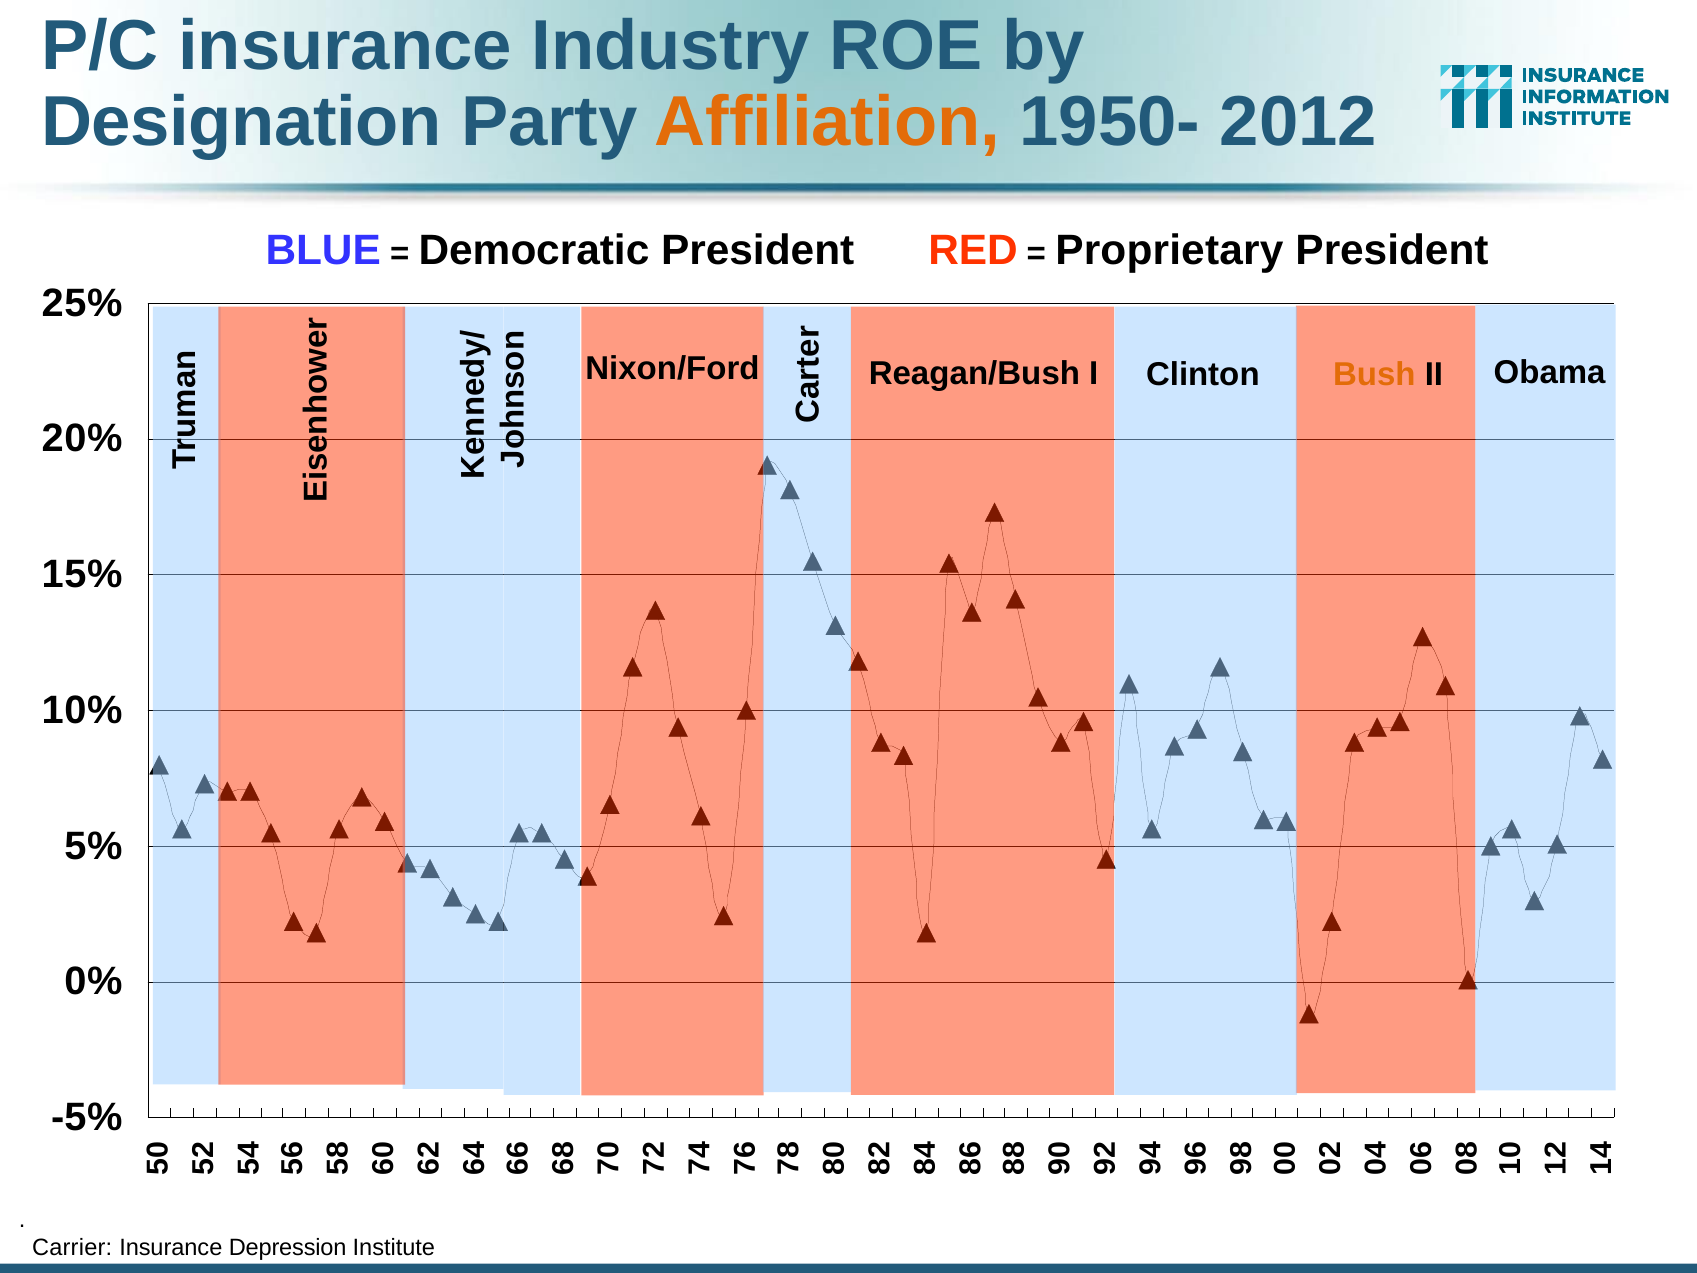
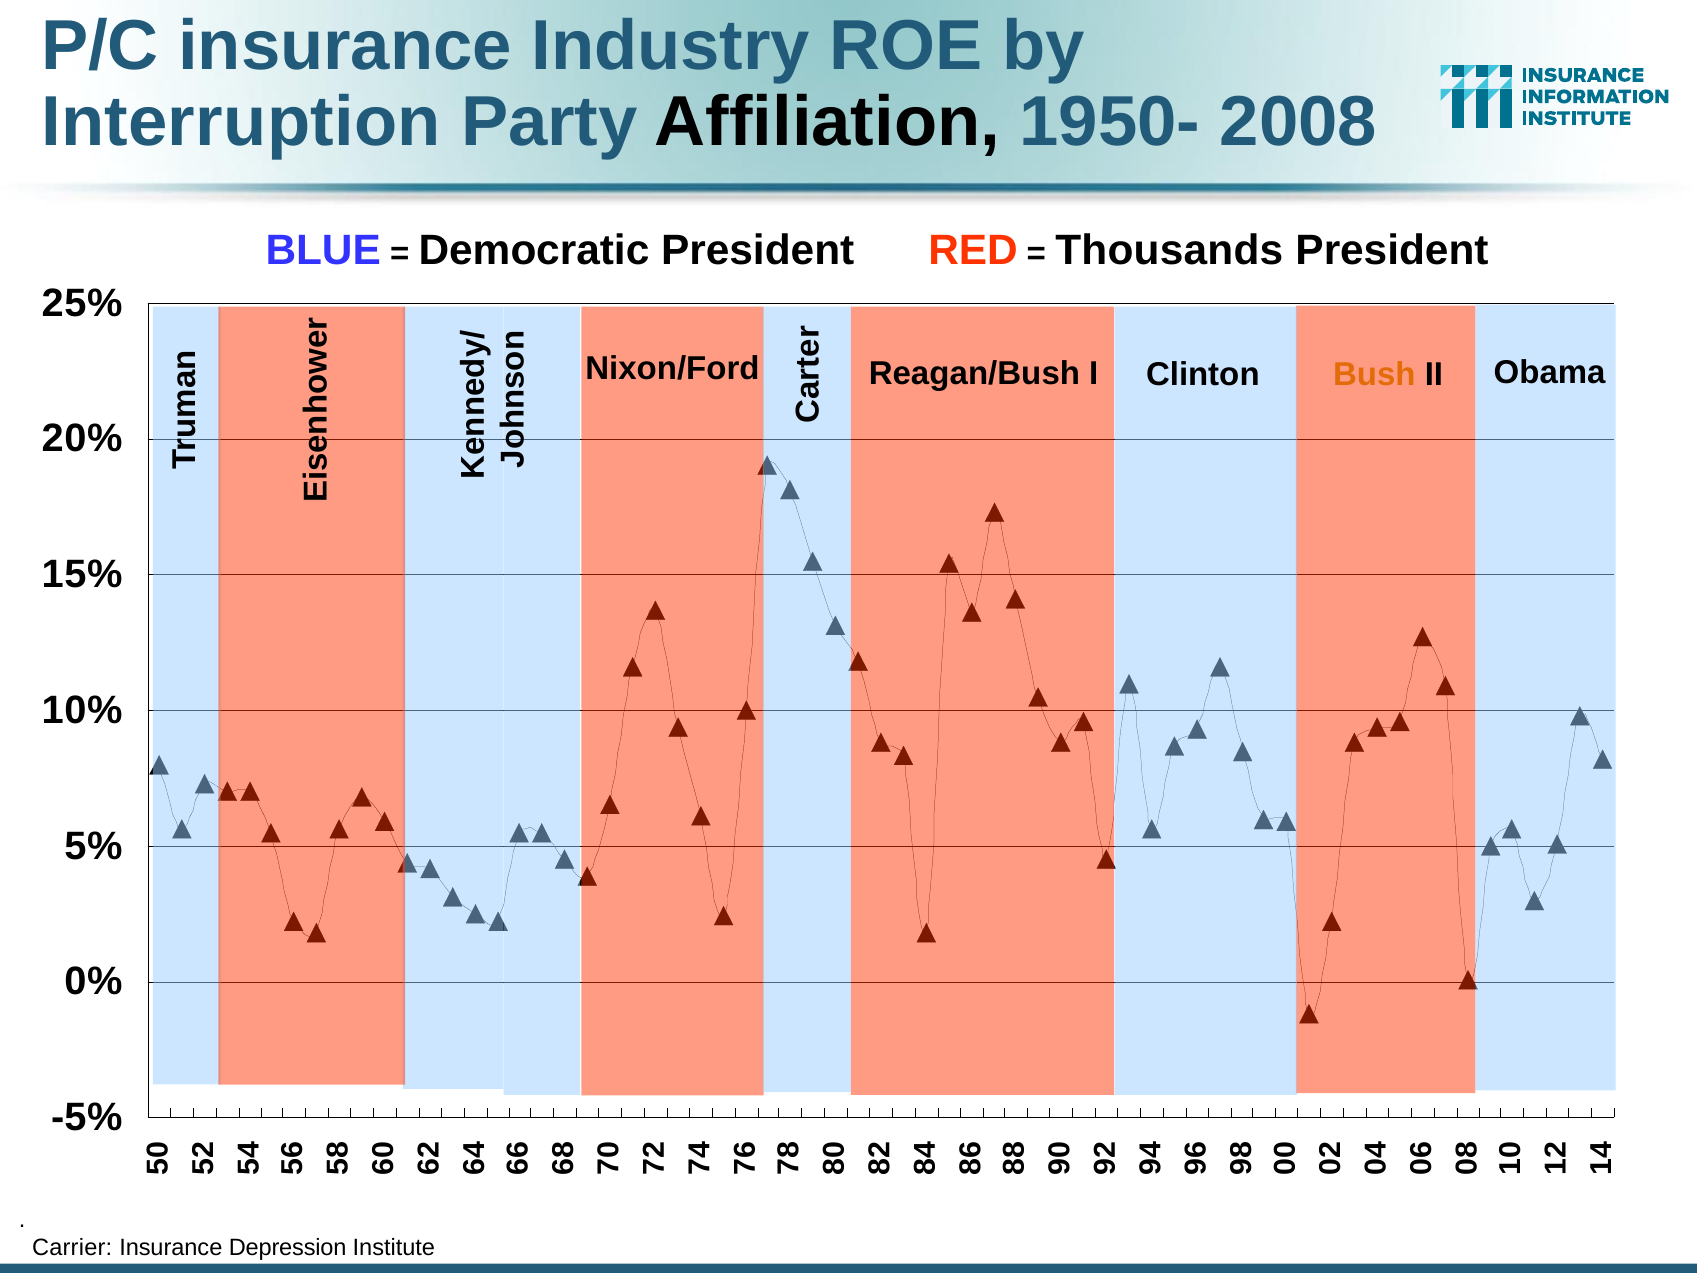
Designation: Designation -> Interruption (241, 122)
Affiliation colour: orange -> black (827, 122)
2012: 2012 -> 2008 (1298, 122)
Proprietary: Proprietary -> Thousands (1169, 251)
